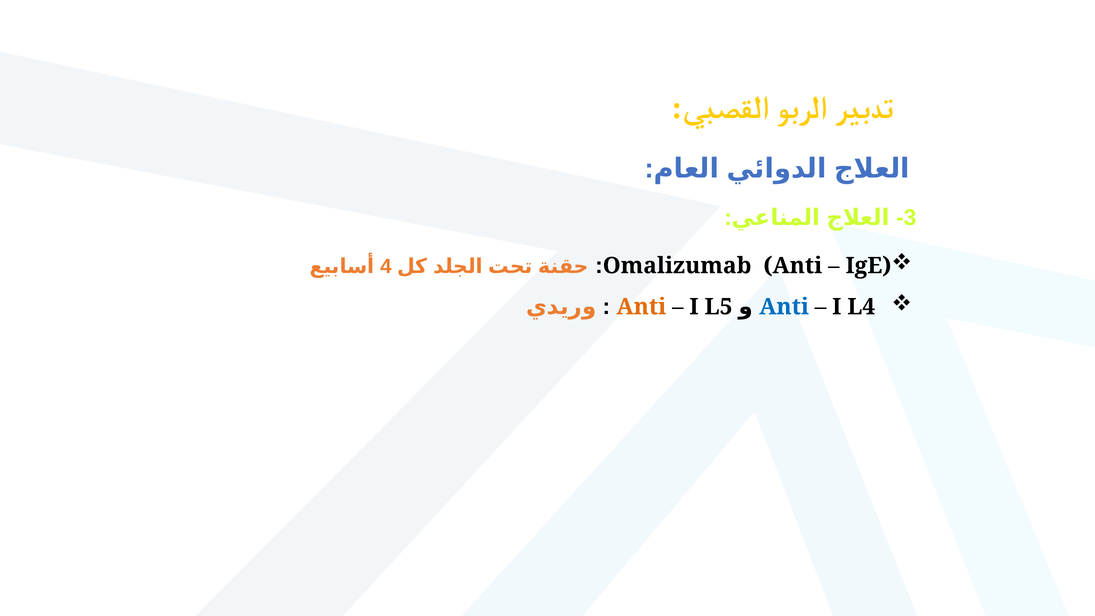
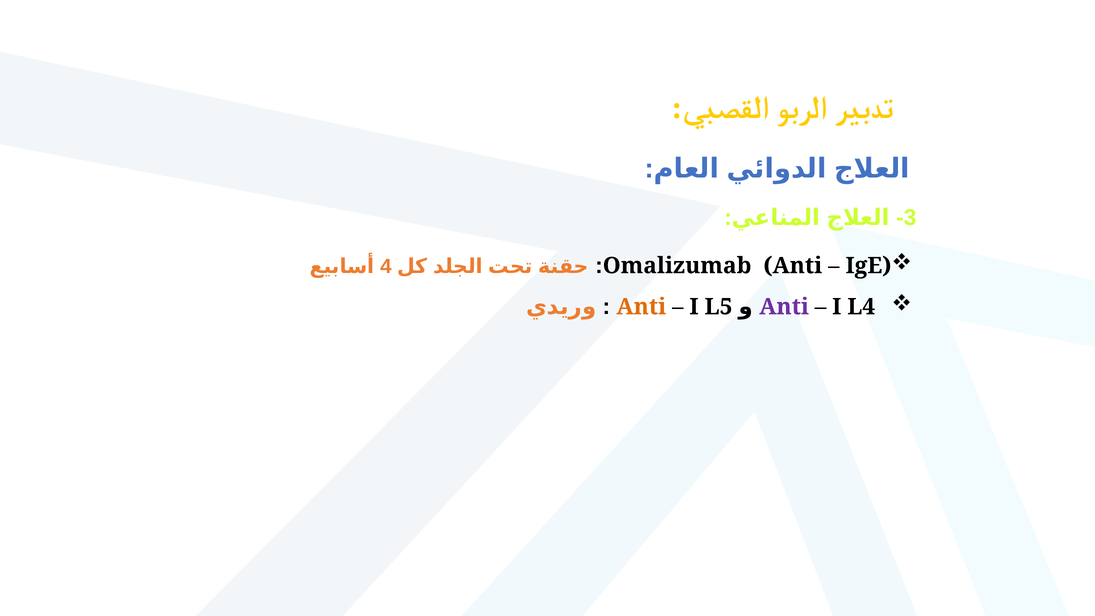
Anti colour: blue -> purple (784, 307)
